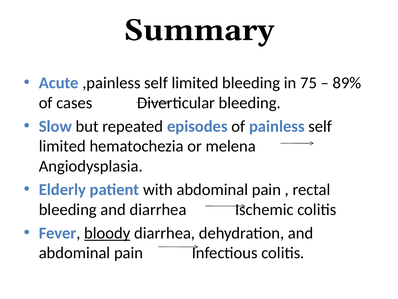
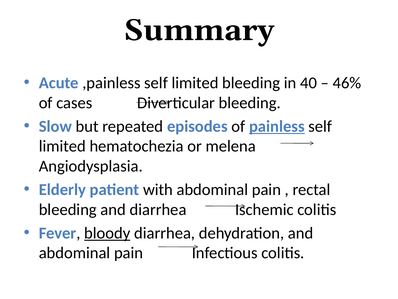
75: 75 -> 40 (309, 83)
89%: 89% -> 46% (347, 83)
painless underline: none -> present (277, 126)
